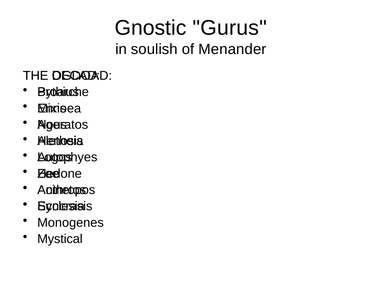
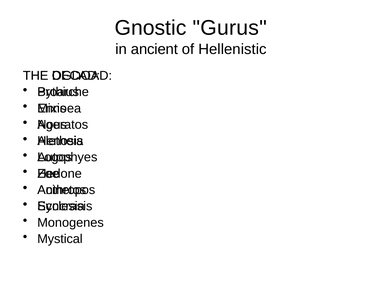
soulish: soulish -> ancient (154, 49)
Menander: Menander -> Hellenistic (232, 49)
